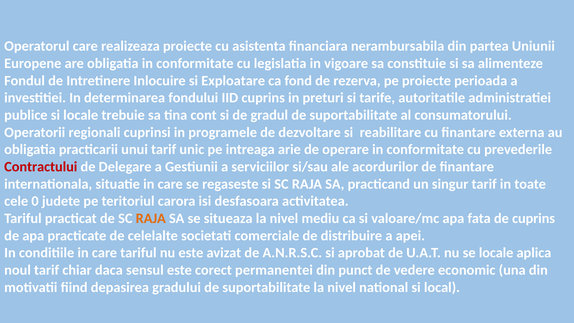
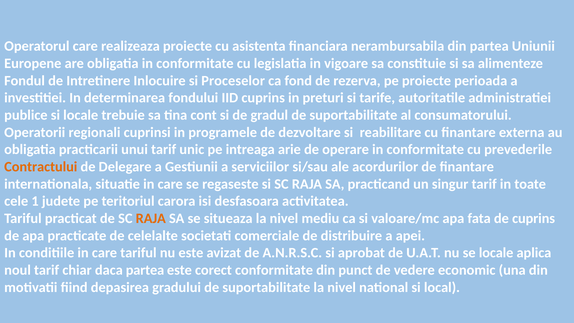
Exploatare: Exploatare -> Proceselor (233, 81)
Contractului colour: red -> orange (41, 167)
0: 0 -> 1 (35, 201)
daca sensul: sensul -> partea (145, 270)
corect permanentei: permanentei -> conformitate (274, 270)
